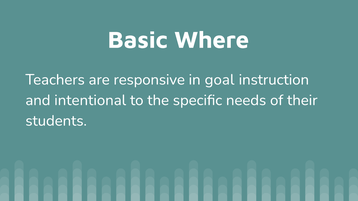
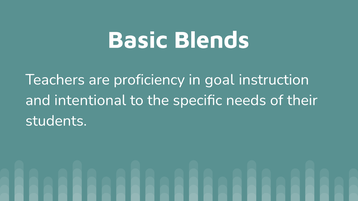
Where: Where -> Blends (212, 40)
responsive: responsive -> proficiency (149, 80)
